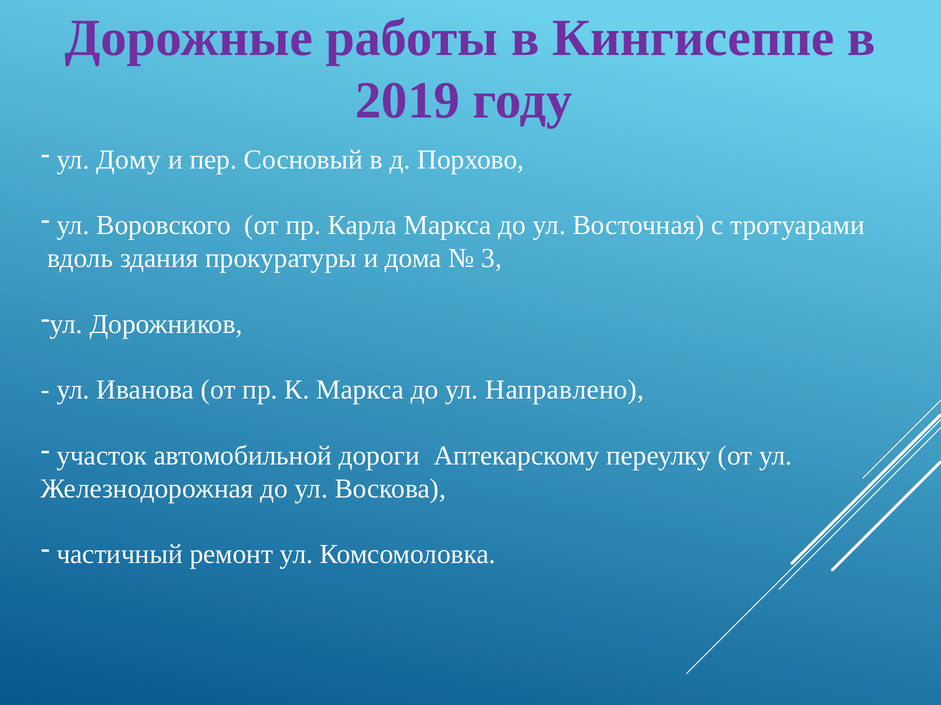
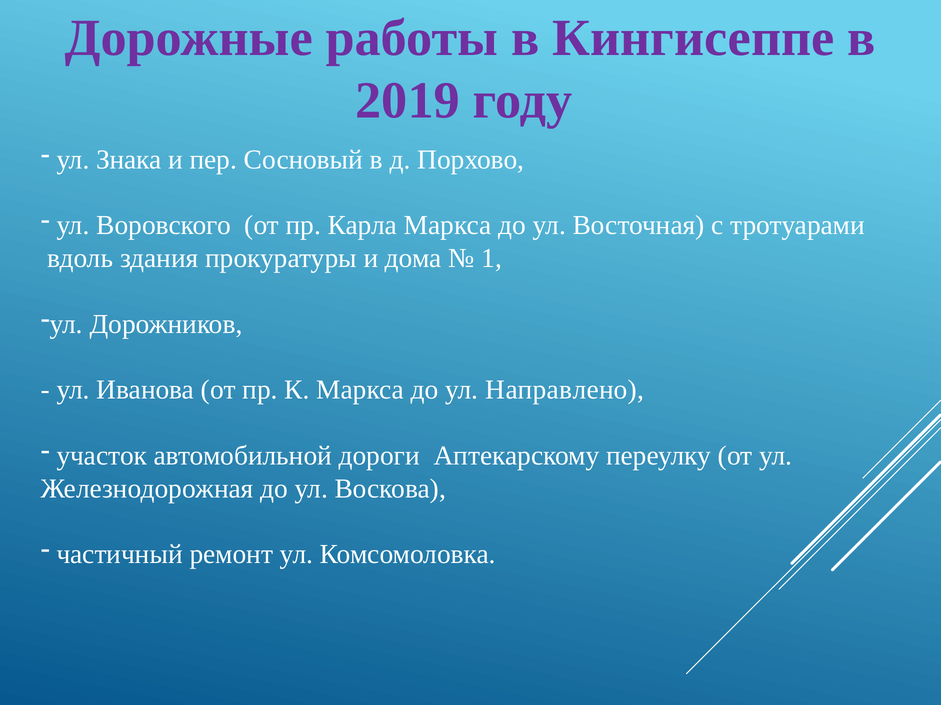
Дому: Дому -> Знака (129, 160)
3: 3 -> 1 (492, 259)
